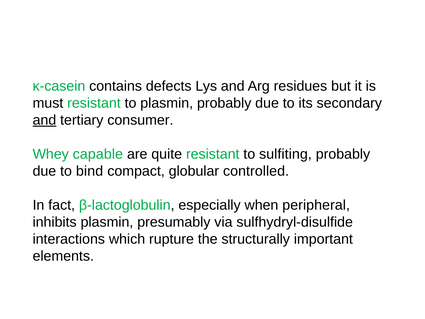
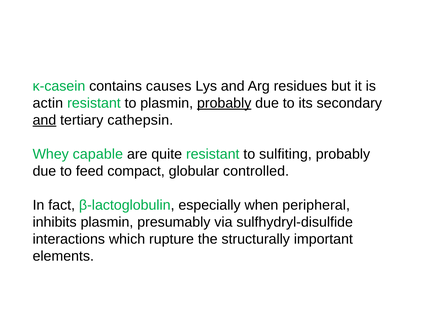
defects: defects -> causes (169, 86)
must: must -> actin (48, 103)
probably underline: none -> present (224, 103)
consumer: consumer -> cathepsin (140, 120)
bind: bind -> feed (90, 171)
